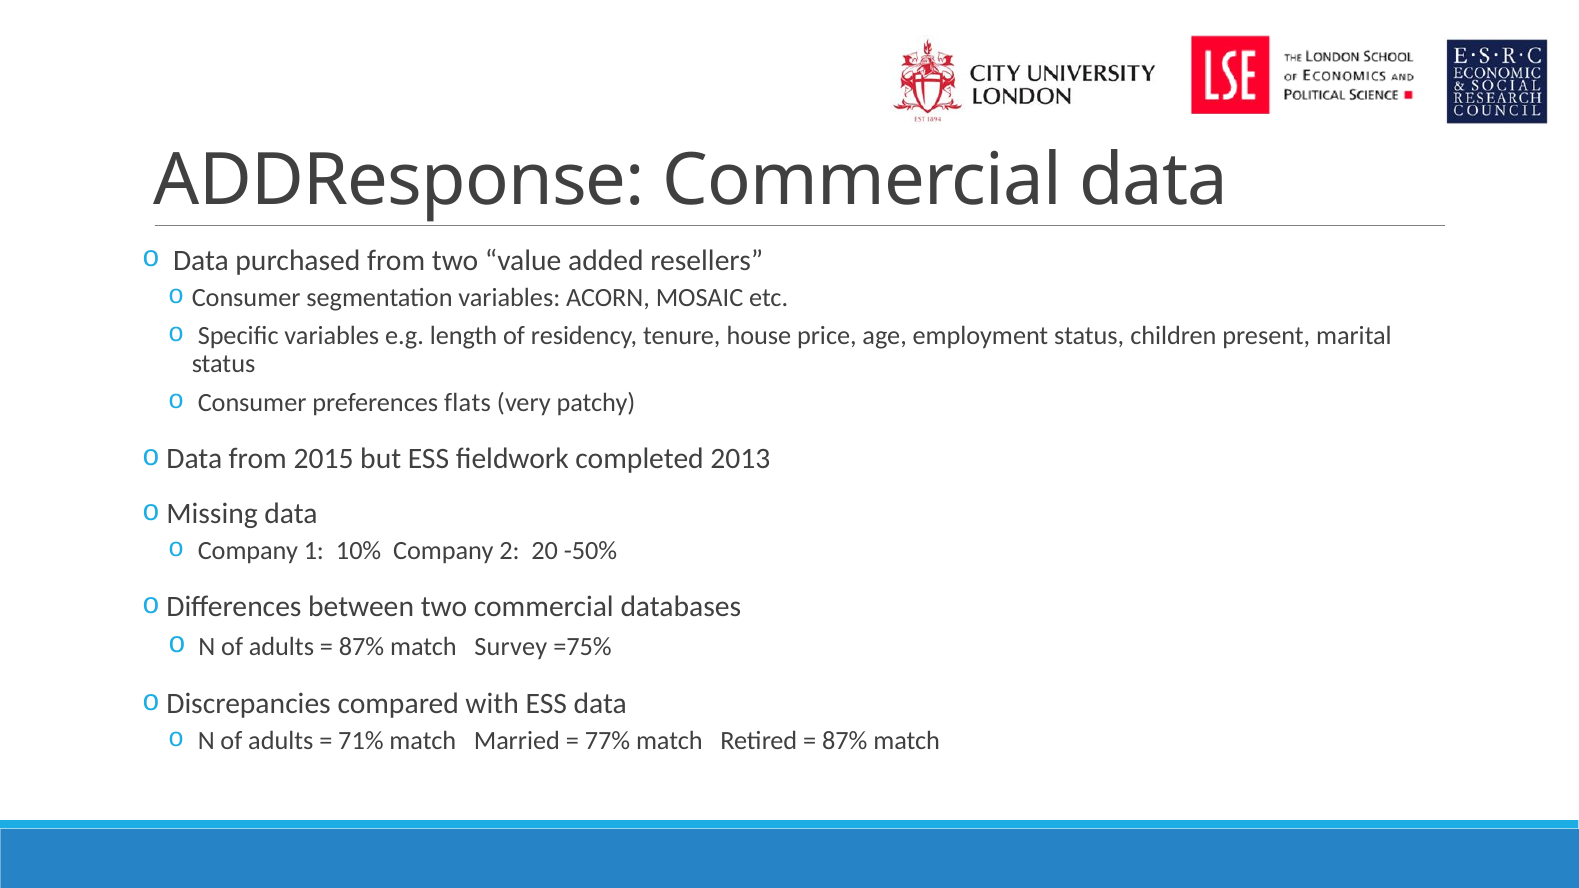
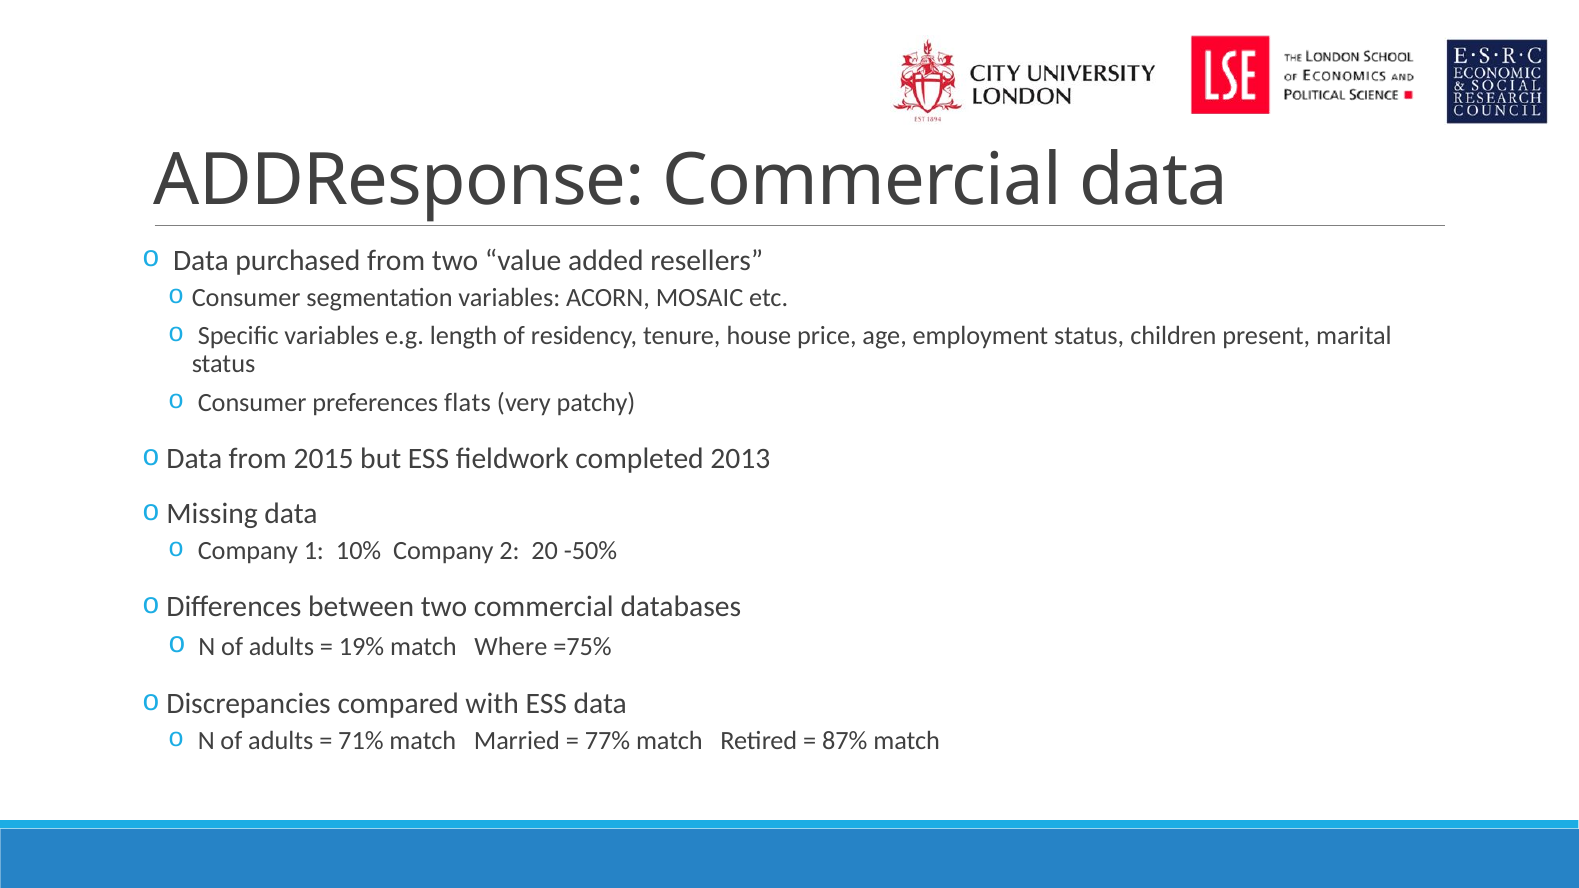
87%: 87% -> 19% (362, 647)
Survey: Survey -> Where (511, 647)
